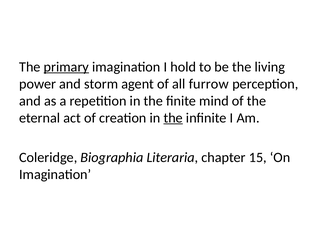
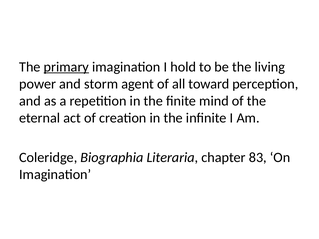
furrow: furrow -> toward (209, 84)
the underline: present -> none (173, 118)
15: 15 -> 83 (258, 158)
